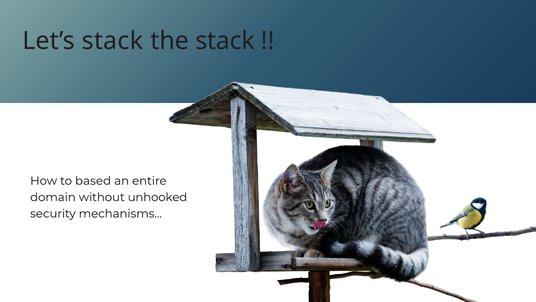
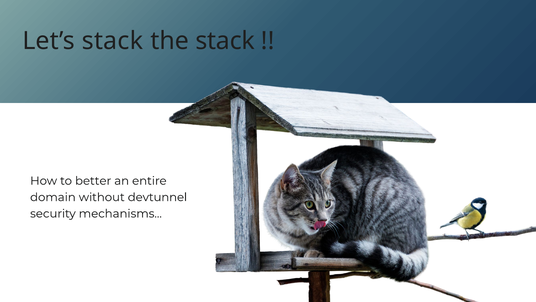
based: based -> better (93, 181)
unhooked: unhooked -> devtunnel (157, 197)
